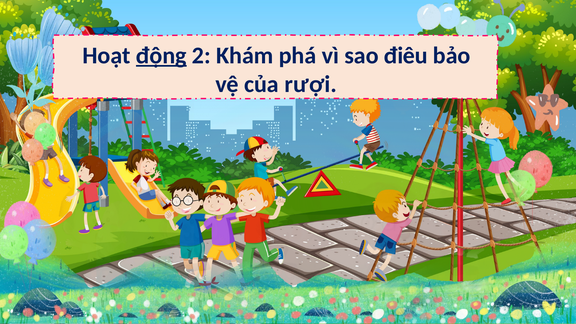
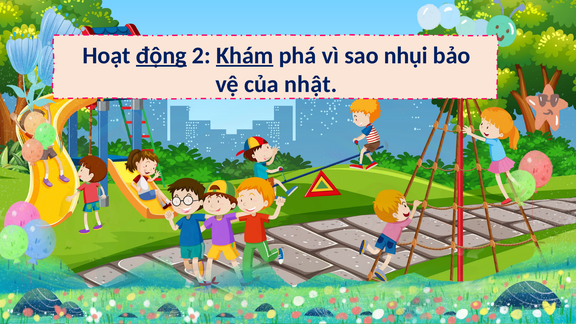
Khám underline: none -> present (245, 56)
điêu: điêu -> nhụi (406, 56)
rượi: rượi -> nhật (311, 84)
